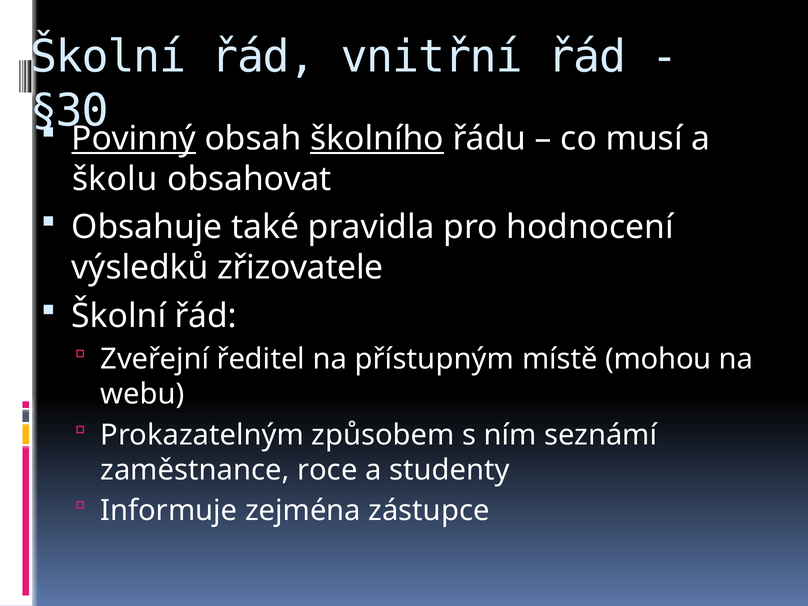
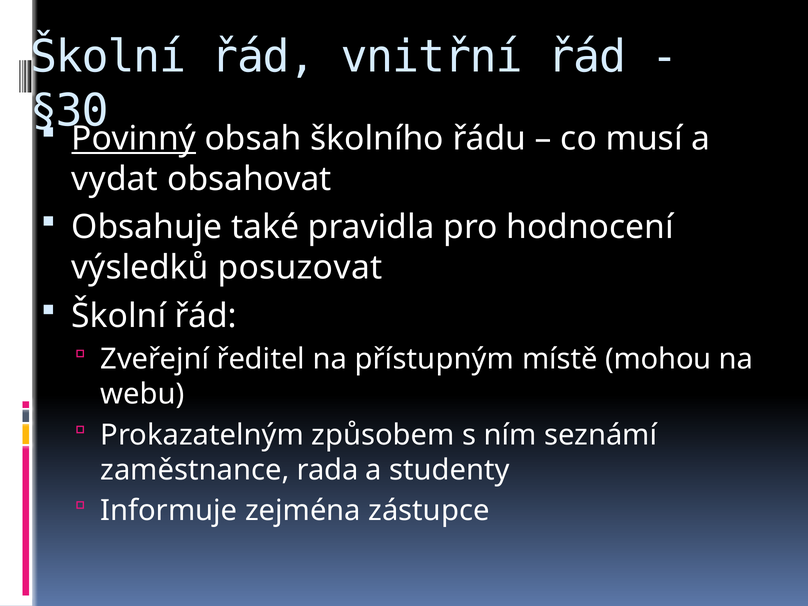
školního underline: present -> none (377, 139)
školu: školu -> vydat (115, 179)
zřizovatele: zřizovatele -> posuzovat (300, 268)
roce: roce -> rada (327, 470)
